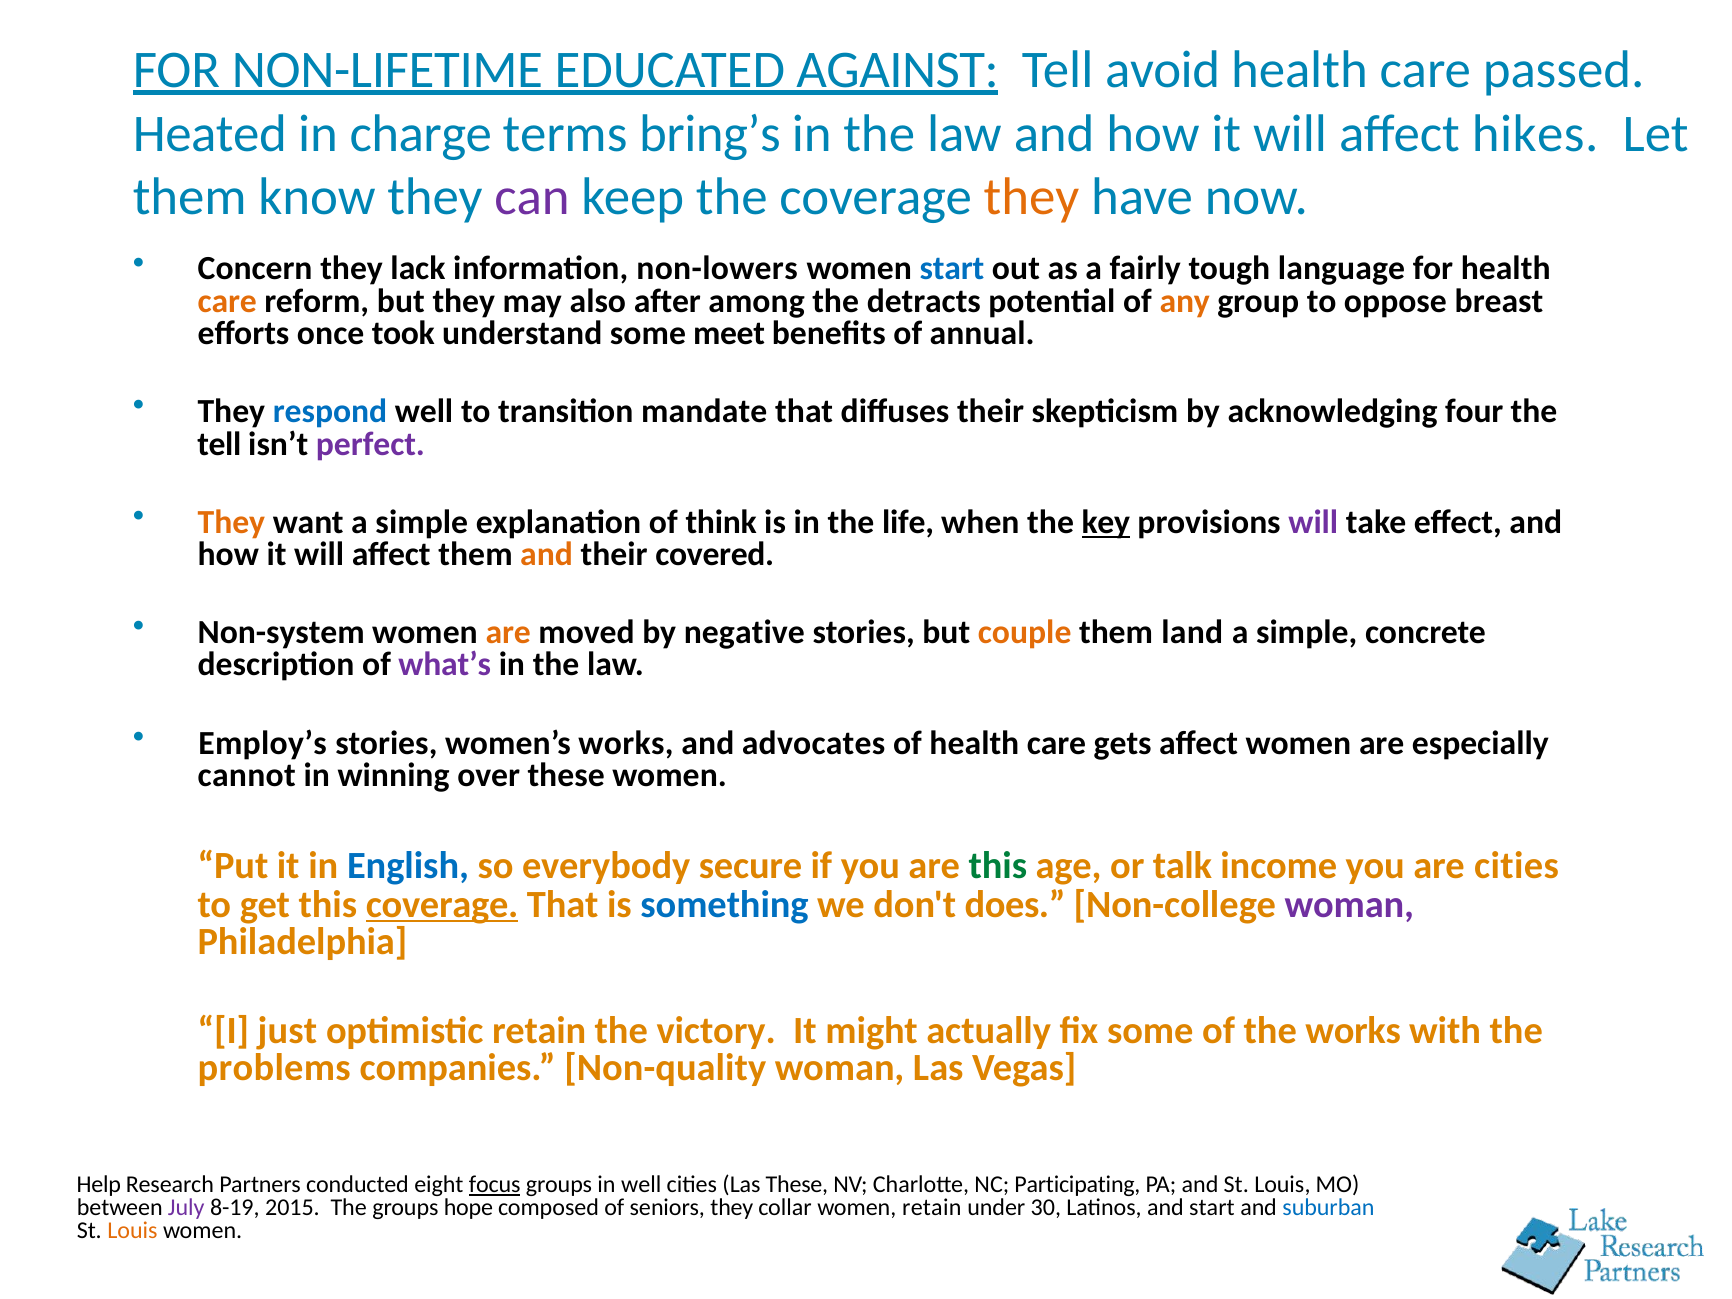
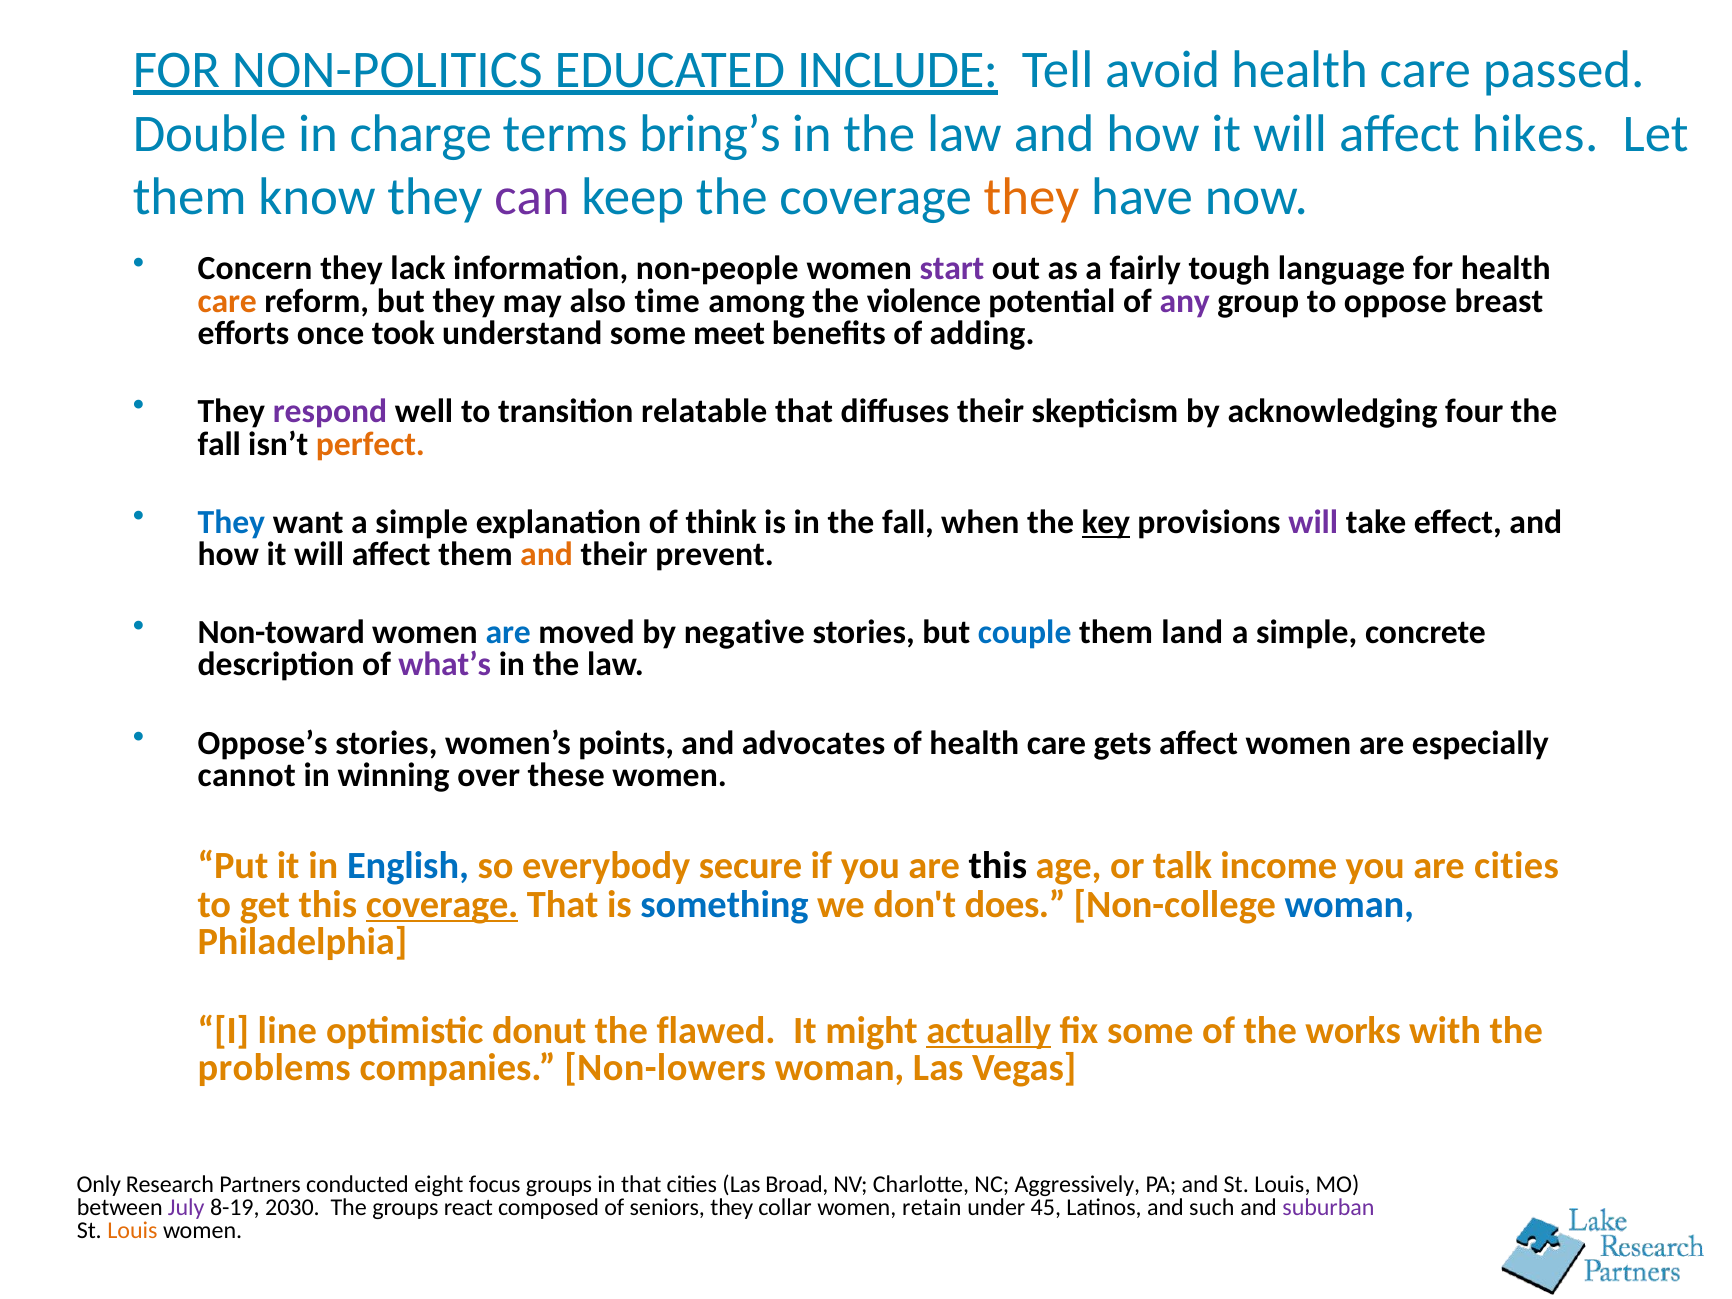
NON-LIFETIME: NON-LIFETIME -> NON-POLITICS (387, 70)
AGAINST: AGAINST -> INCLUDE (898, 70)
Heated: Heated -> Double (210, 134)
non-lowers: non-lowers -> non-people (717, 269)
start colour: blue -> purple (952, 269)
after: after -> time (667, 301)
detracts: detracts -> violence (924, 301)
any colour: orange -> purple (1185, 301)
annual: annual -> adding (982, 333)
respond colour: blue -> purple (330, 412)
mandate: mandate -> relatable (704, 412)
tell: tell -> fall (219, 444)
perfect colour: purple -> orange (370, 444)
They colour: orange -> blue (231, 522)
in the life: life -> fall (908, 522)
covered: covered -> prevent (715, 554)
Non-system: Non-system -> Non-toward (281, 633)
are colour: orange -> blue (508, 633)
couple colour: orange -> blue (1025, 633)
Employ’s: Employ’s -> Oppose’s (263, 743)
women’s works: works -> points (626, 743)
this colour: green -> black (998, 866)
woman colour: purple -> blue (1349, 905)
just: just -> line (287, 1031)
optimistic retain: retain -> donut (539, 1031)
victory: victory -> flawed (716, 1031)
actually underline: none -> present (989, 1031)
Non-quality: Non-quality -> Non-lowers (665, 1068)
Help: Help -> Only (99, 1185)
focus underline: present -> none (495, 1185)
in well: well -> that (641, 1185)
Las These: These -> Broad (797, 1185)
Participating: Participating -> Aggressively (1077, 1185)
2015: 2015 -> 2030 (292, 1208)
hope: hope -> react (468, 1208)
30: 30 -> 45 (1046, 1208)
and start: start -> such (1212, 1208)
suburban colour: blue -> purple (1328, 1208)
